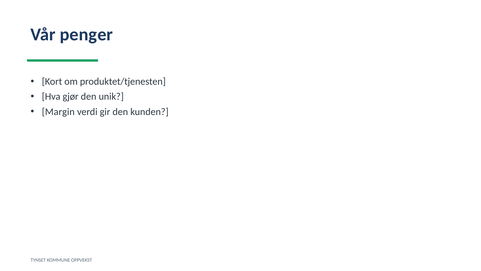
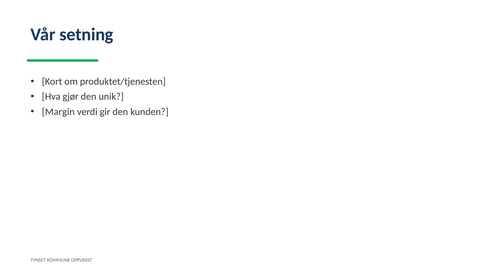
penger: penger -> setning (87, 34)
